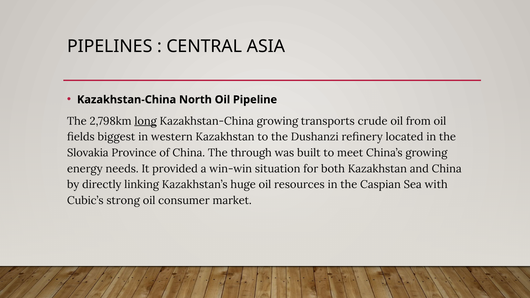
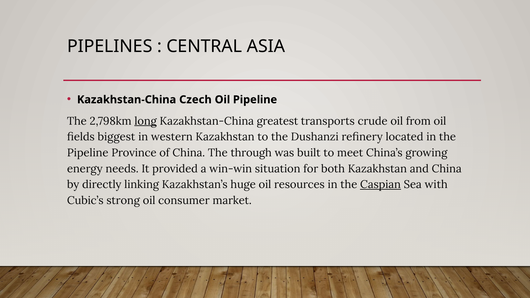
North: North -> Czech (195, 100)
Kazakhstan-China growing: growing -> greatest (277, 121)
Slovakia: Slovakia -> Pipeline (88, 153)
Caspian underline: none -> present (380, 185)
